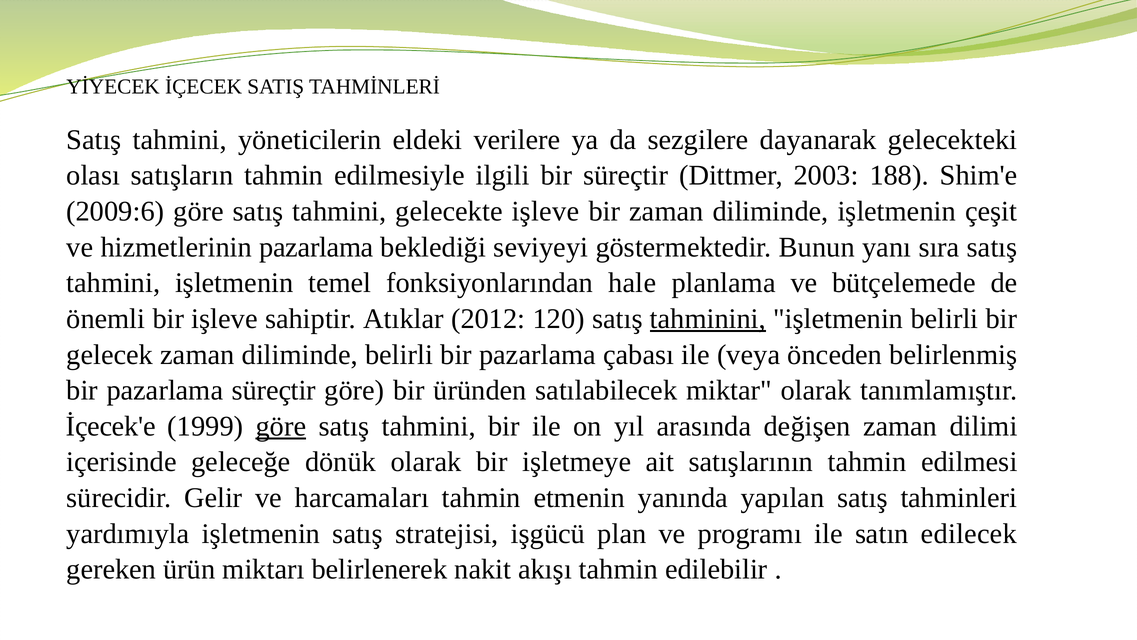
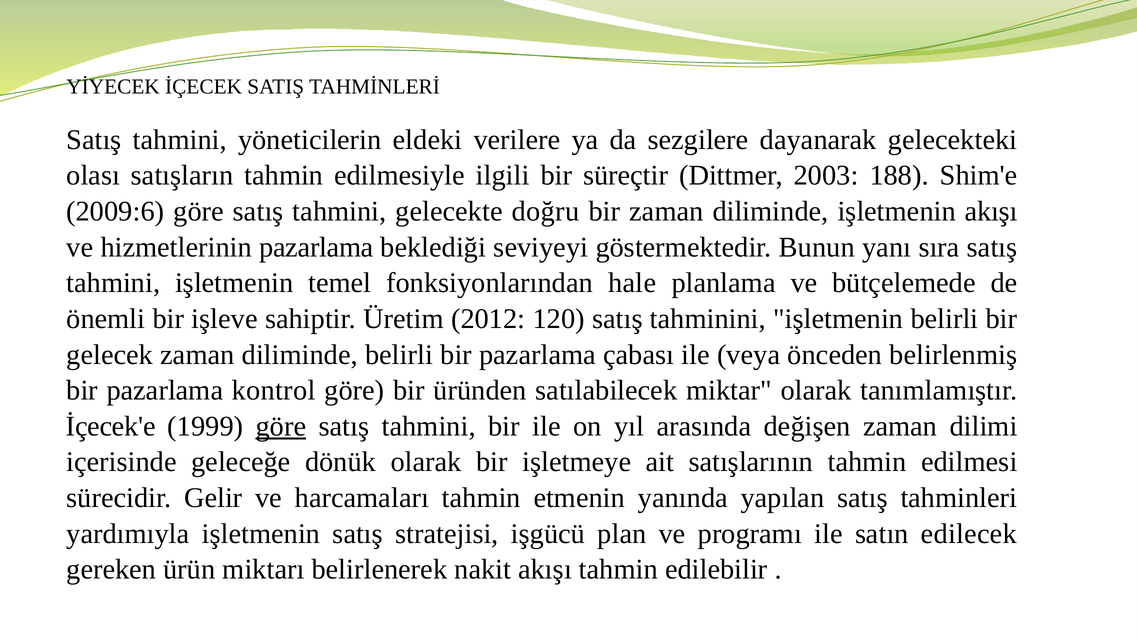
gelecekte işleve: işleve -> doğru (545, 211)
işletmenin çeşit: çeşit -> akışı (991, 211)
Atıklar: Atıklar -> Üretim (403, 319)
tahminini underline: present -> none (708, 319)
pazarlama süreçtir: süreçtir -> kontrol (274, 390)
